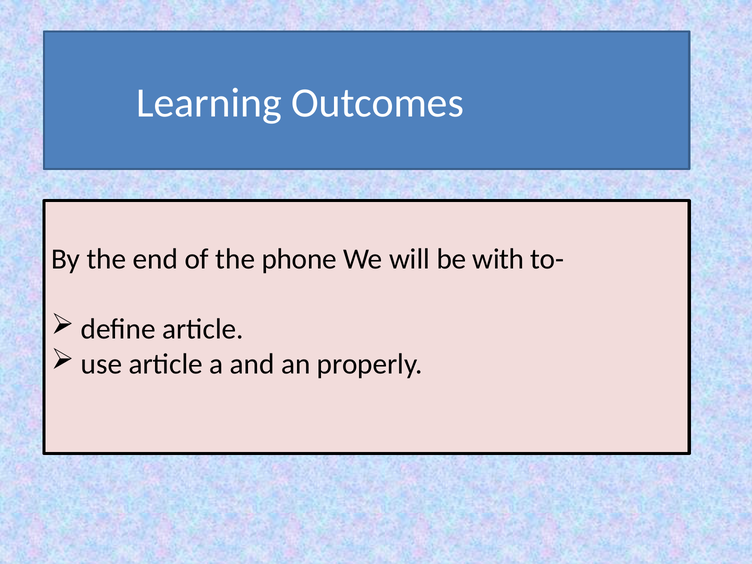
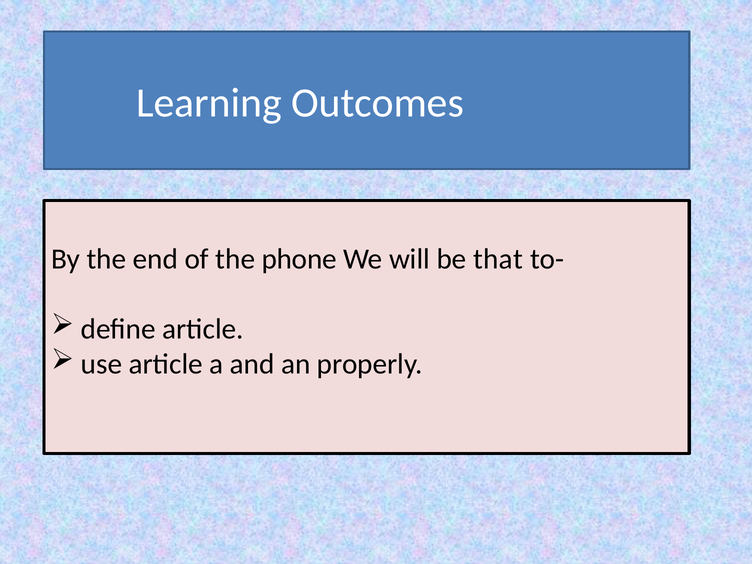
with: with -> that (498, 259)
